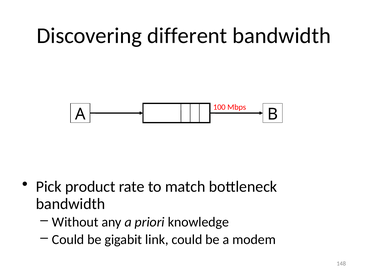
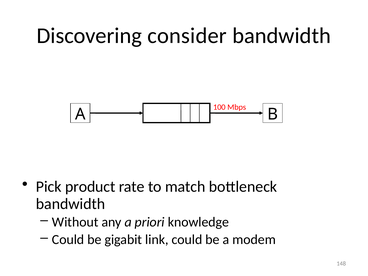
different: different -> consider (187, 36)
